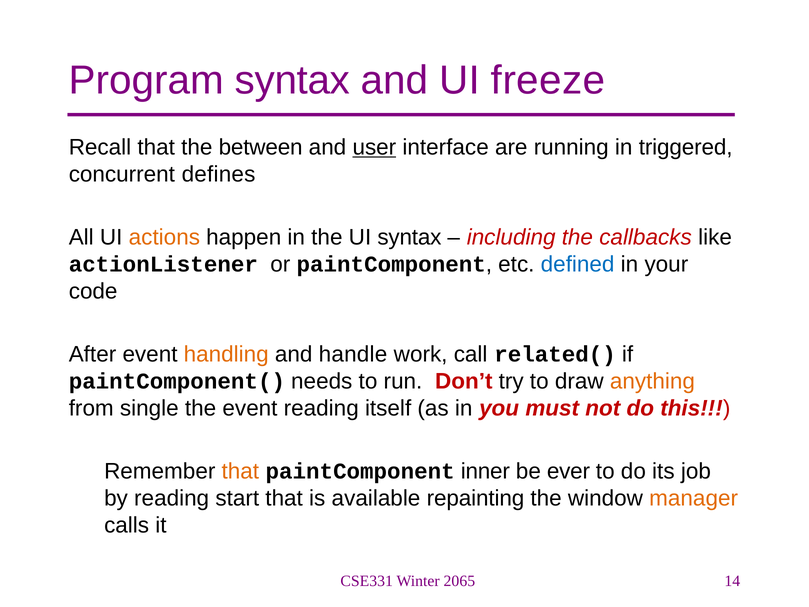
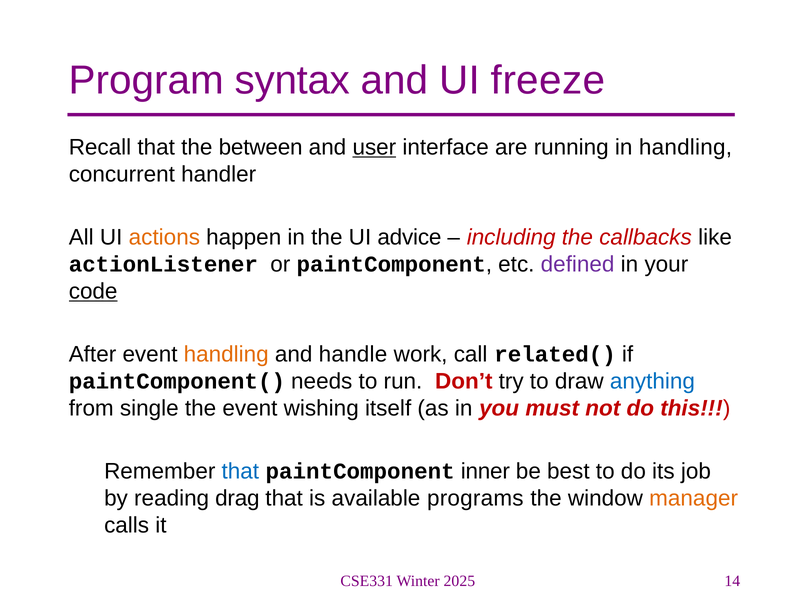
in triggered: triggered -> handling (685, 147)
defines: defines -> handler (219, 174)
UI syntax: syntax -> advice (409, 237)
defined colour: blue -> purple (578, 264)
code underline: none -> present (93, 291)
anything colour: orange -> blue (652, 381)
event reading: reading -> wishing (321, 408)
that colour: orange -> blue (240, 471)
ever: ever -> best (568, 471)
start: start -> drag (237, 498)
repainting: repainting -> programs (475, 498)
2065: 2065 -> 2025 (459, 581)
